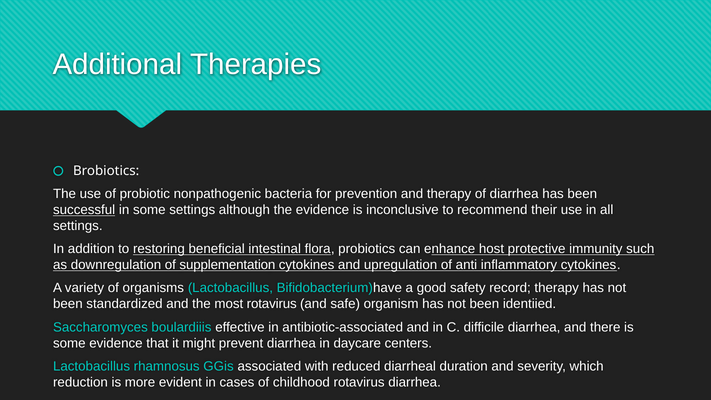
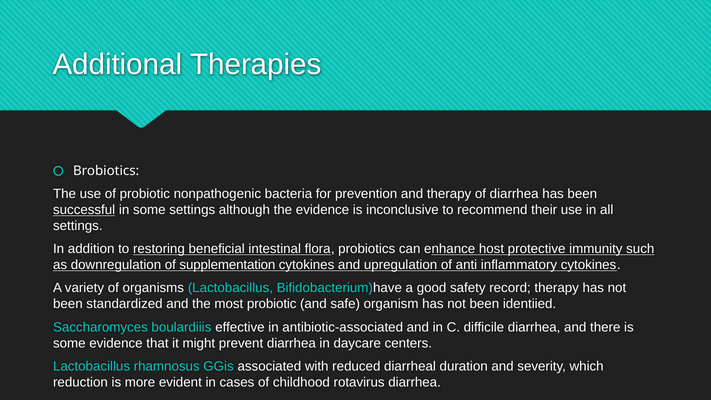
most rotavirus: rotavirus -> probiotic (272, 304)
